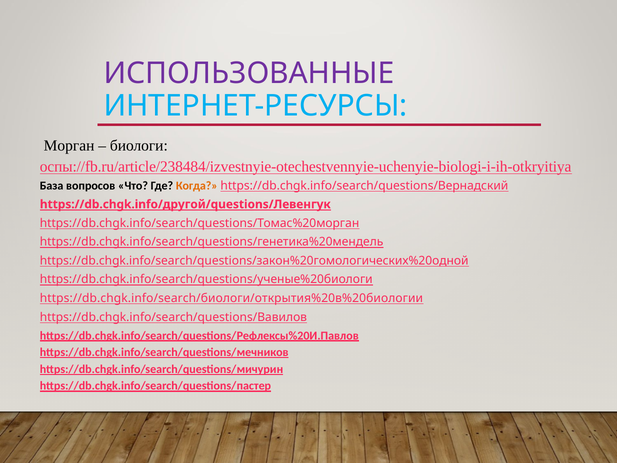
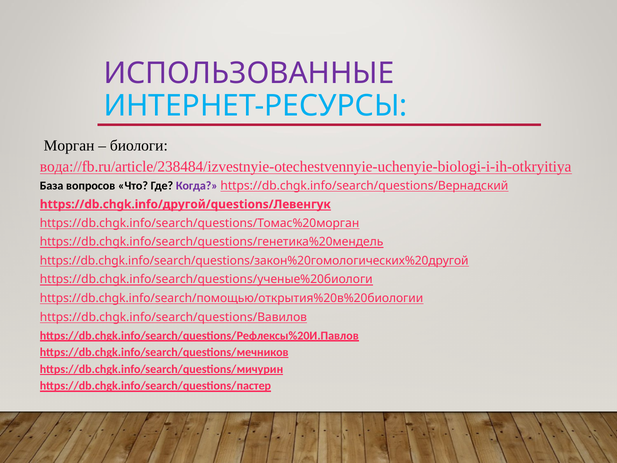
оспы://fb.ru/article/238484/izvestnyie-otechestvennyie-uchenyie-biologi-i-ih-otkryitiya: оспы://fb.ru/article/238484/izvestnyie-otechestvennyie-uchenyie-biologi-i-ih-otkryitiya -> вода://fb.ru/article/238484/izvestnyie-otechestvennyie-uchenyie-biologi-i-ih-otkryitiya (306, 167)
Когда colour: orange -> purple (197, 185)
https://db.chgk.info/search/questions/закон%20гомологических%20одной: https://db.chgk.info/search/questions/закон%20гомологических%20одной -> https://db.chgk.info/search/questions/закон%20гомологических%20другой (254, 261)
https://db.chgk.info/search/биологи/открытия%20в%20биологии: https://db.chgk.info/search/биологи/открытия%20в%20биологии -> https://db.chgk.info/search/помощью/открытия%20в%20биологии (232, 298)
